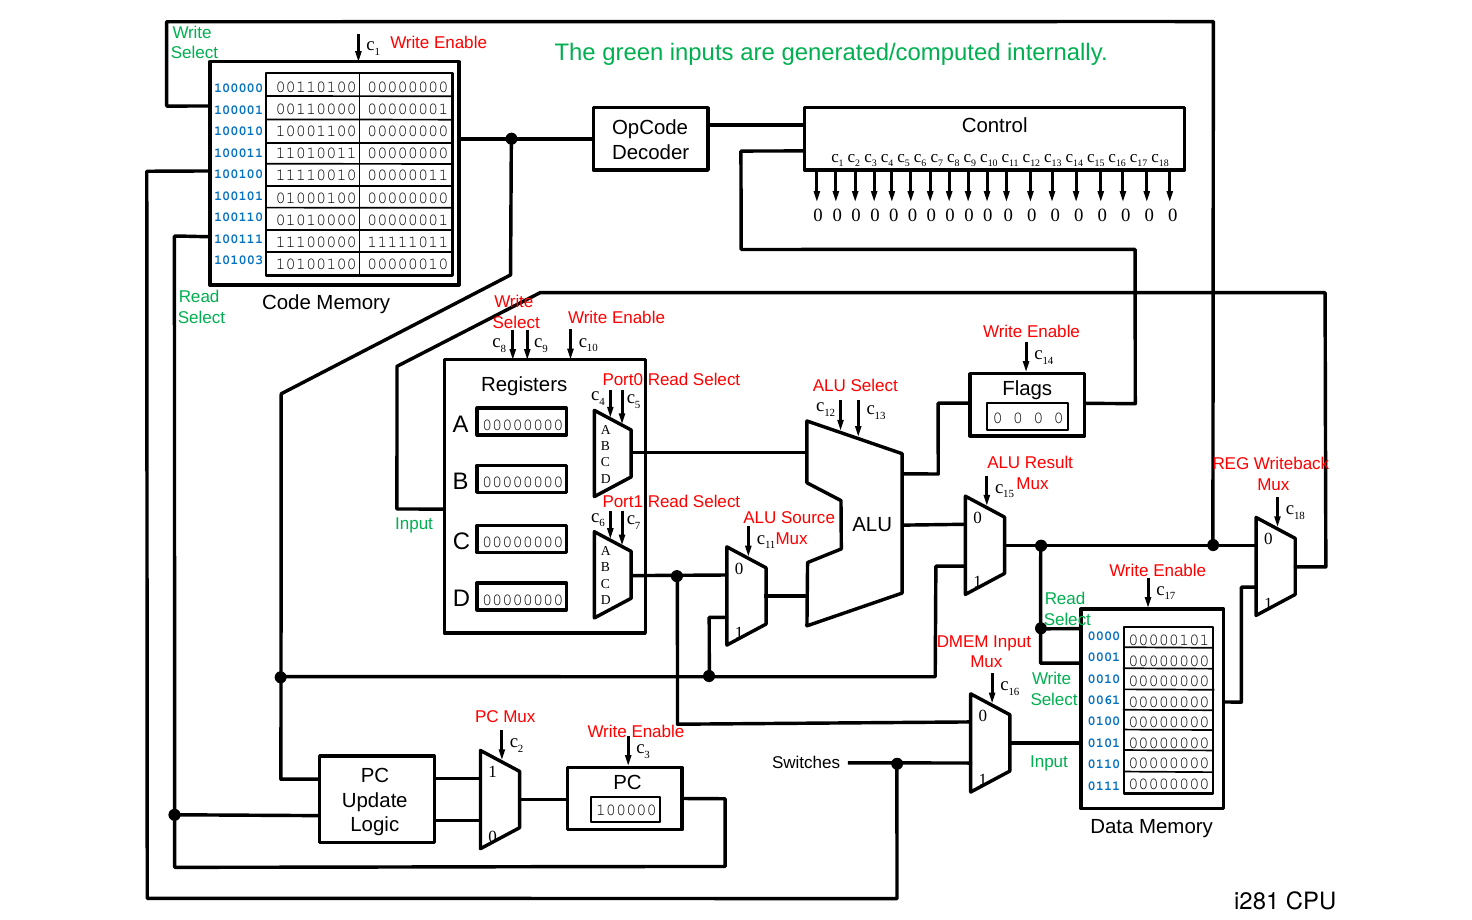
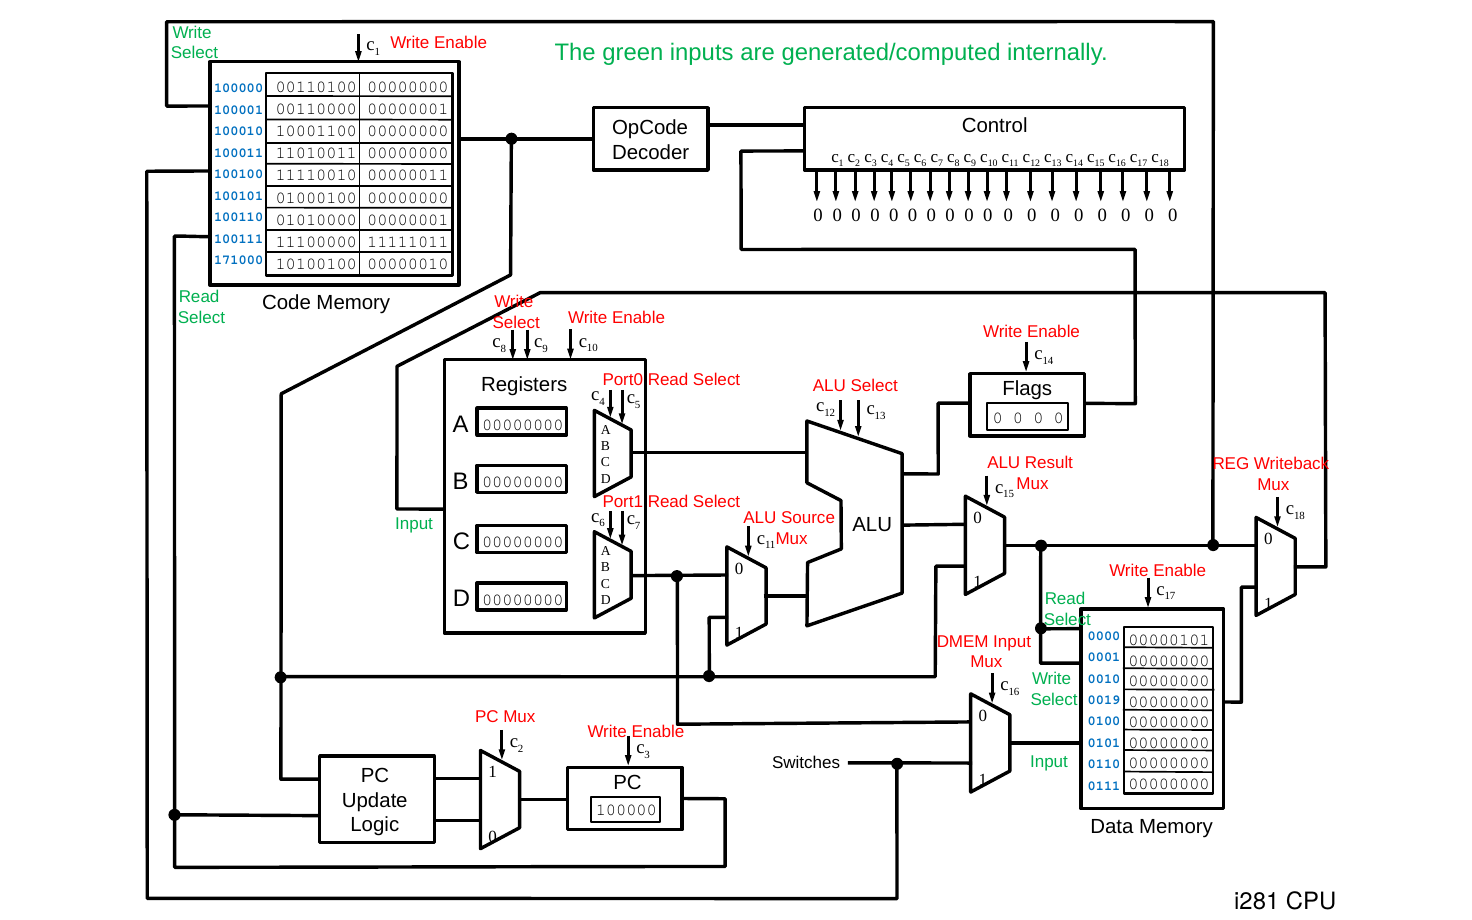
101003: 101003 -> 171000 (239, 260)
0061: 0061 -> 0019 (1104, 700)
